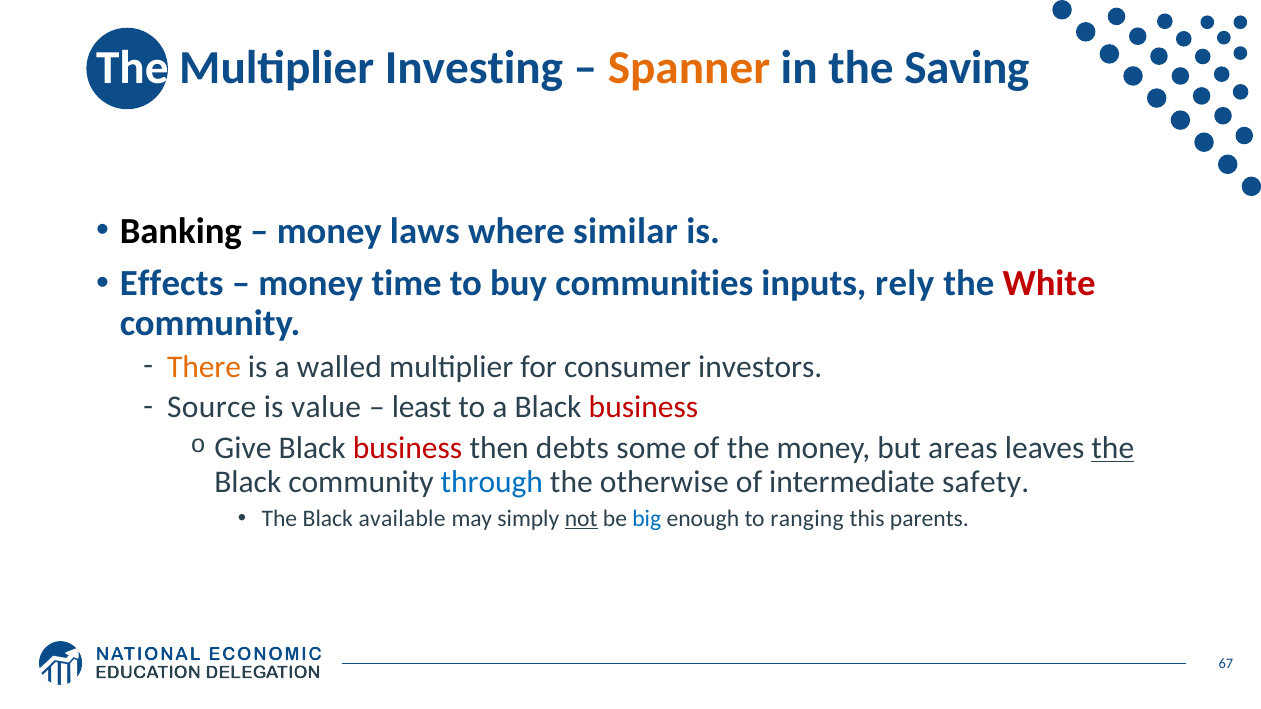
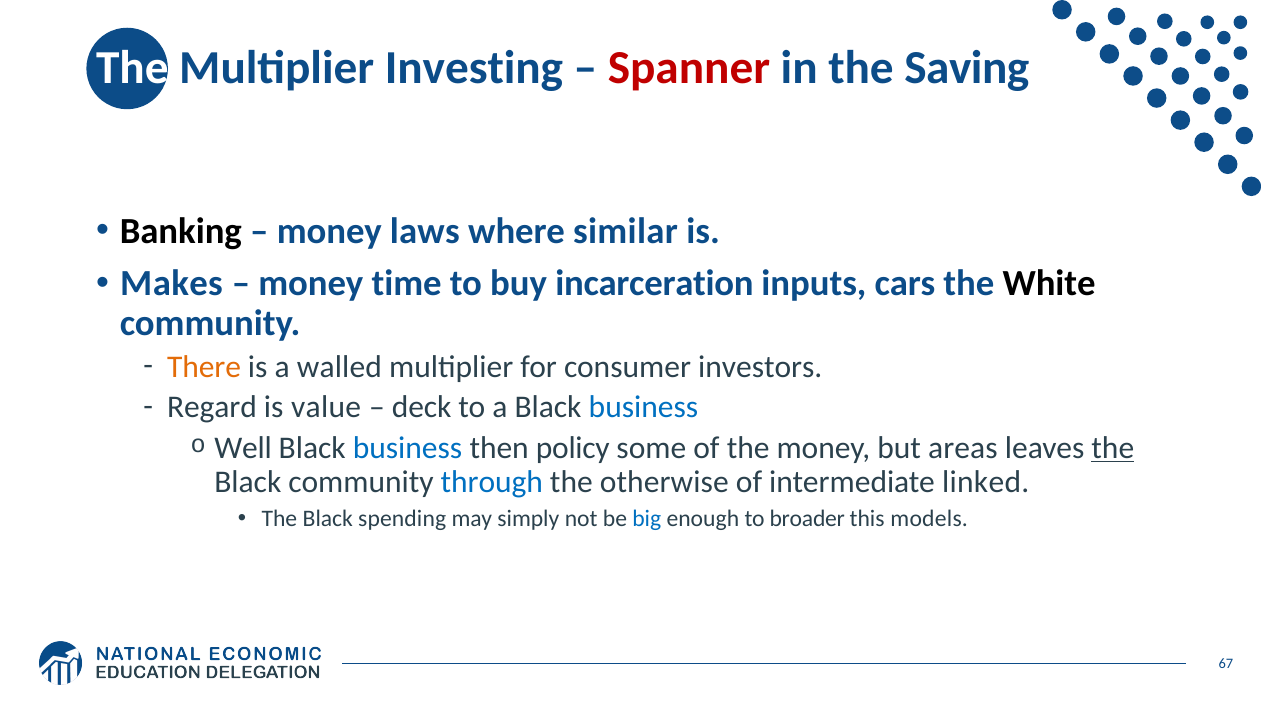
Spanner colour: orange -> red (689, 68)
Effects: Effects -> Makes (172, 284)
communities: communities -> incarceration (654, 284)
rely: rely -> cars (905, 284)
White colour: red -> black (1049, 284)
Source: Source -> Regard (212, 408)
least: least -> deck (422, 408)
business colour: red -> blue (644, 408)
Give: Give -> Well (243, 448)
business colour: red -> blue (408, 448)
debts: debts -> policy (573, 448)
safety: safety -> linked (986, 482)
available: available -> spending (402, 518)
not underline: present -> none (581, 518)
ranging: ranging -> broader (807, 518)
parents: parents -> models (929, 518)
